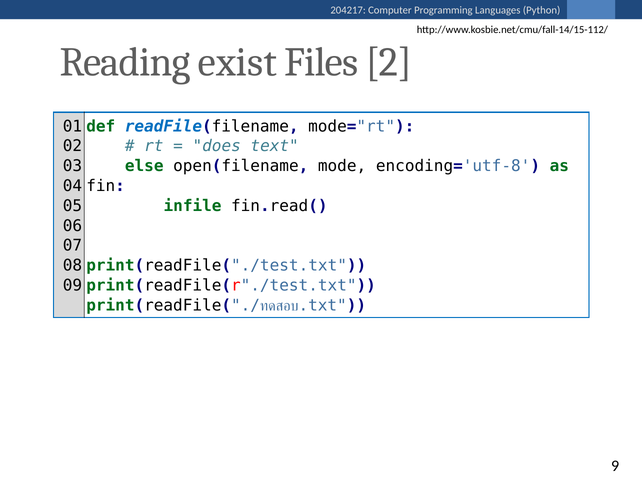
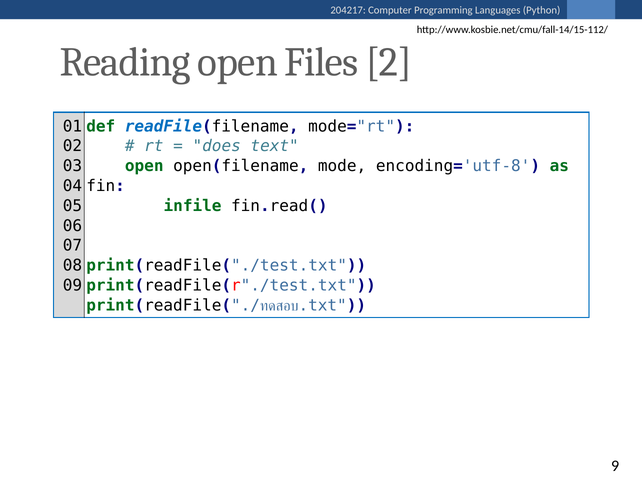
Reading exist: exist -> open (238, 62)
else: else -> open (144, 166)
